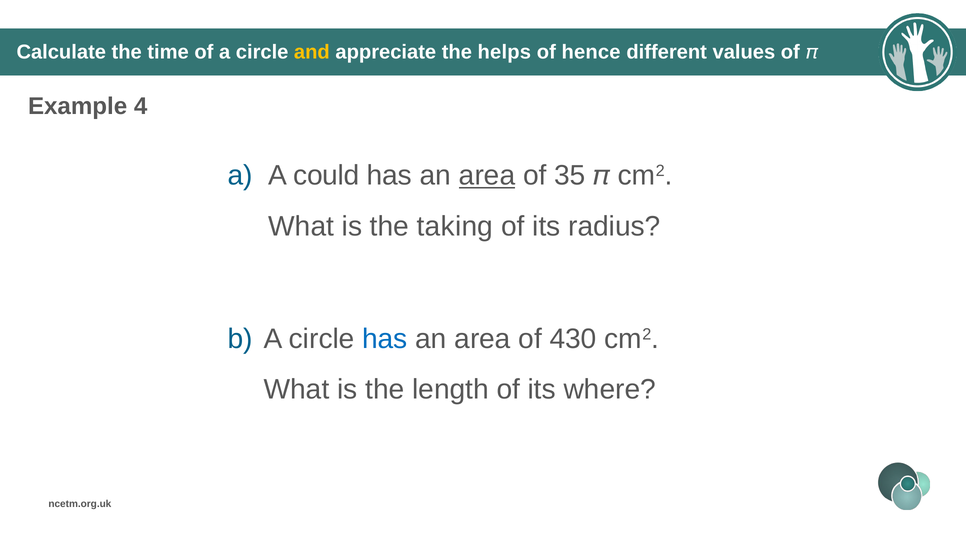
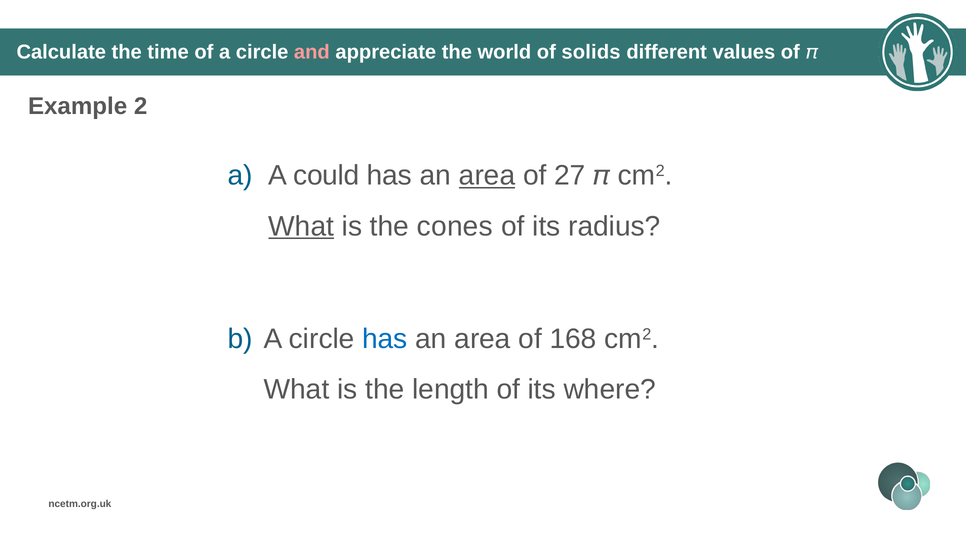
and colour: yellow -> pink (312, 52)
helps: helps -> world (504, 52)
hence: hence -> solids (591, 52)
Example 4: 4 -> 2 (141, 106)
35: 35 -> 27 (570, 176)
What underline: none -> present (301, 226)
taking: taking -> cones (455, 226)
430: 430 -> 168 (573, 339)
